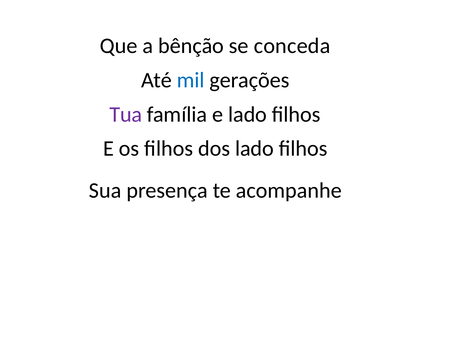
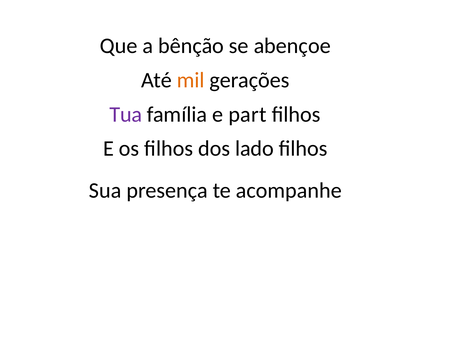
conceda: conceda -> abençoe (292, 46)
mil colour: blue -> orange (191, 80)
e lado: lado -> part (247, 114)
